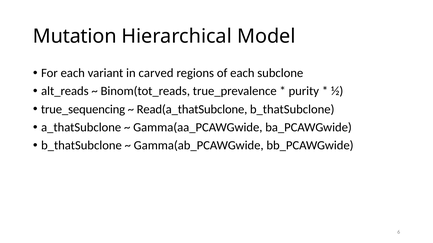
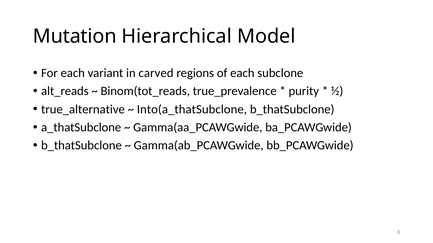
true_sequencing: true_sequencing -> true_alternative (83, 110)
Read(a_thatSubclone: Read(a_thatSubclone -> Into(a_thatSubclone (192, 110)
